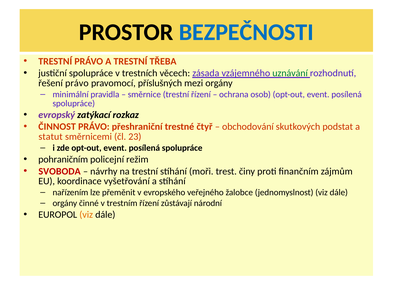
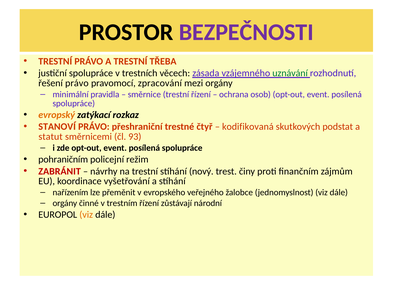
BEZPEČNOSTI colour: blue -> purple (246, 32)
příslušných: příslušných -> zpracování (160, 83)
evropský colour: purple -> orange (57, 115)
ČINNOST: ČINNOST -> STANOVÍ (57, 127)
obchodování: obchodování -> kodifikovaná (248, 127)
23: 23 -> 93 (135, 137)
SVOBODA: SVOBODA -> ZABRÁNIT (60, 172)
moři: moři -> nový (201, 172)
